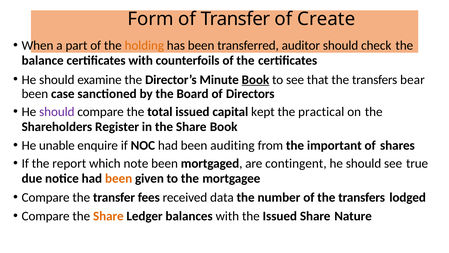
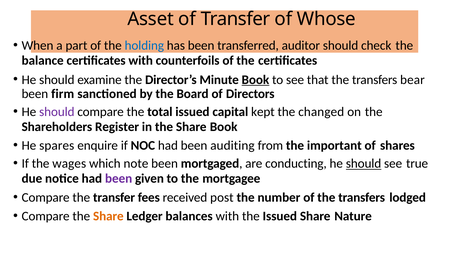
Form: Form -> Asset (151, 19)
Create: Create -> Whose (326, 19)
holding colour: orange -> blue (144, 46)
case: case -> firm (63, 94)
practical: practical -> changed (321, 112)
unable: unable -> spares (57, 145)
report: report -> wages (69, 163)
contingent: contingent -> conducting (296, 163)
should underline: none -> present (364, 163)
been colour: orange -> purple (119, 178)
data: data -> post (222, 197)
